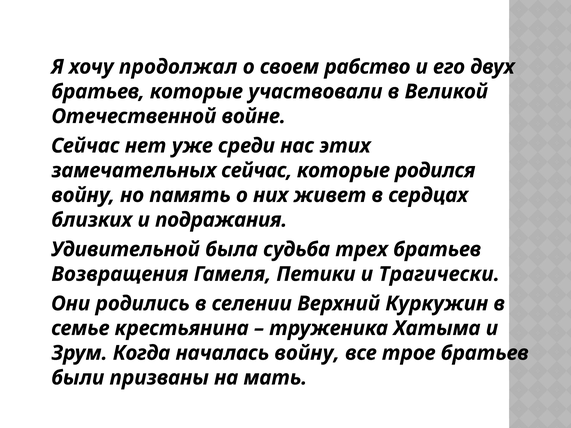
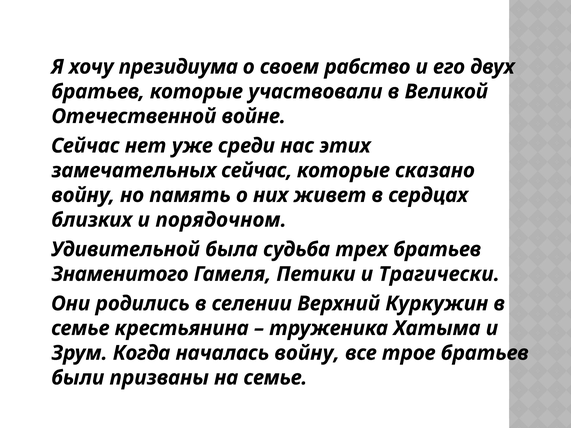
продолжал: продолжал -> президиума (178, 67)
родился: родился -> сказано (435, 171)
подражания: подражания -> порядочном (221, 220)
Возвращения: Возвращения -> Знаменитого (120, 274)
на мать: мать -> семье (275, 378)
